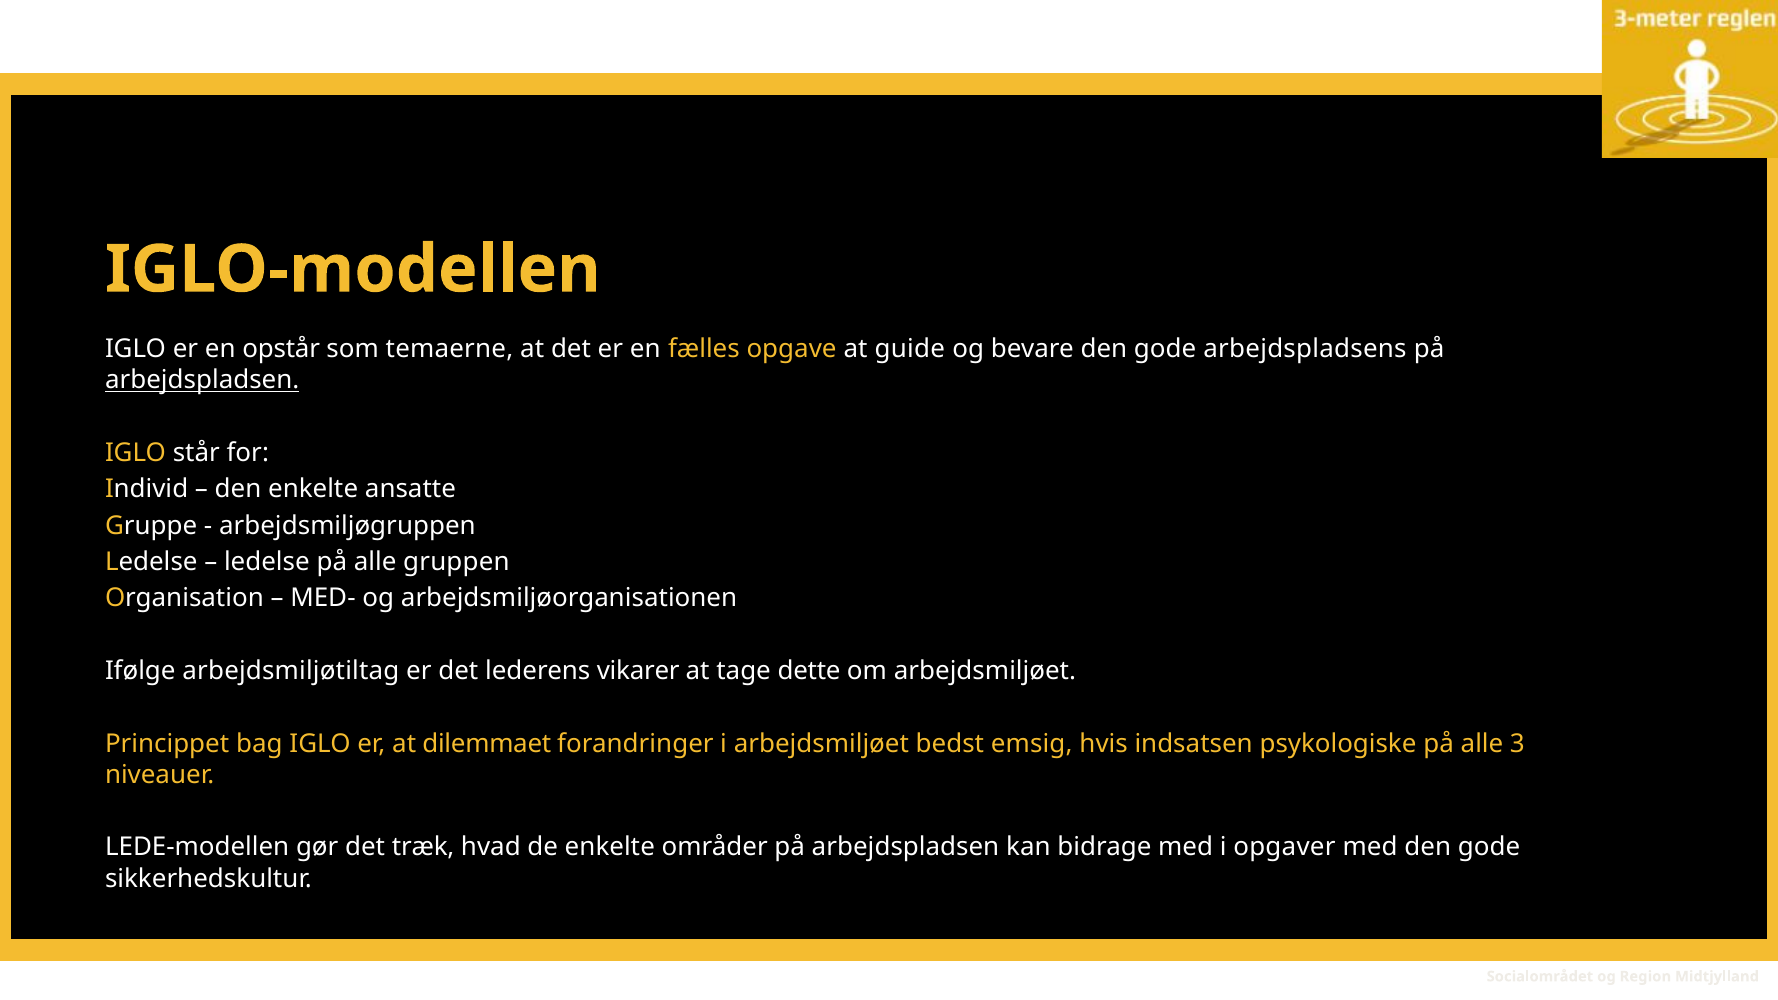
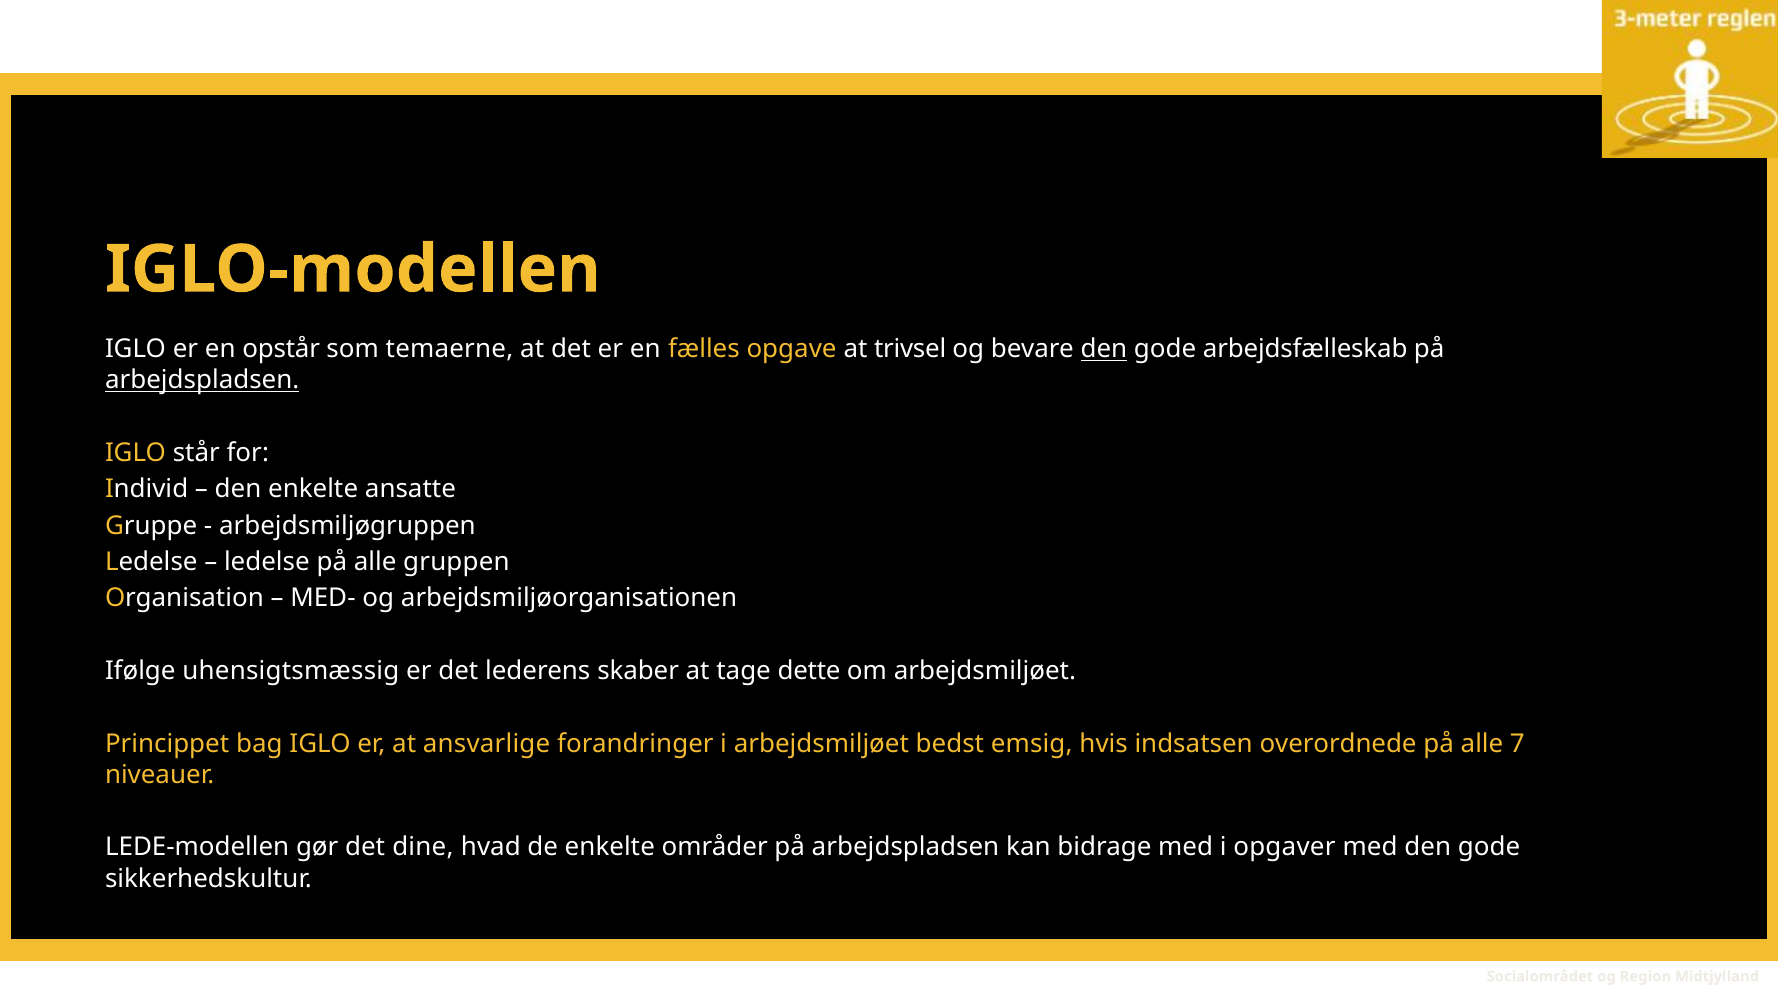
guide: guide -> trivsel (910, 349)
den underline: none -> present (1104, 349)
arbejdspladsens: arbejdspladsens -> arbejdsfælleskab (1305, 349)
arbejdsmiljøtiltag: arbejdsmiljøtiltag -> uhensigtsmæssig (291, 671)
vikarer: vikarer -> skaber (638, 671)
dilemmaet: dilemmaet -> ansvarlige (487, 744)
psykologiske: psykologiske -> overordnede (1338, 744)
3: 3 -> 7 (1517, 744)
træk: træk -> dine (423, 848)
